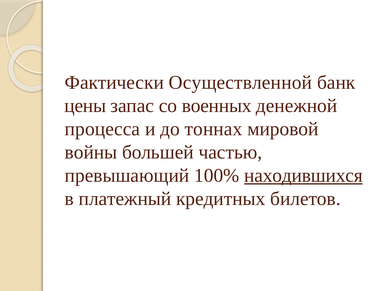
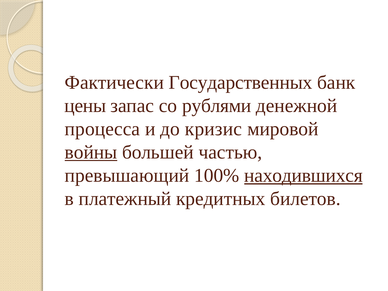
Осуществленной: Осуществленной -> Государственных (241, 82)
военных: военных -> рублями (217, 106)
тоннах: тоннах -> кризис (213, 129)
войны underline: none -> present (91, 152)
